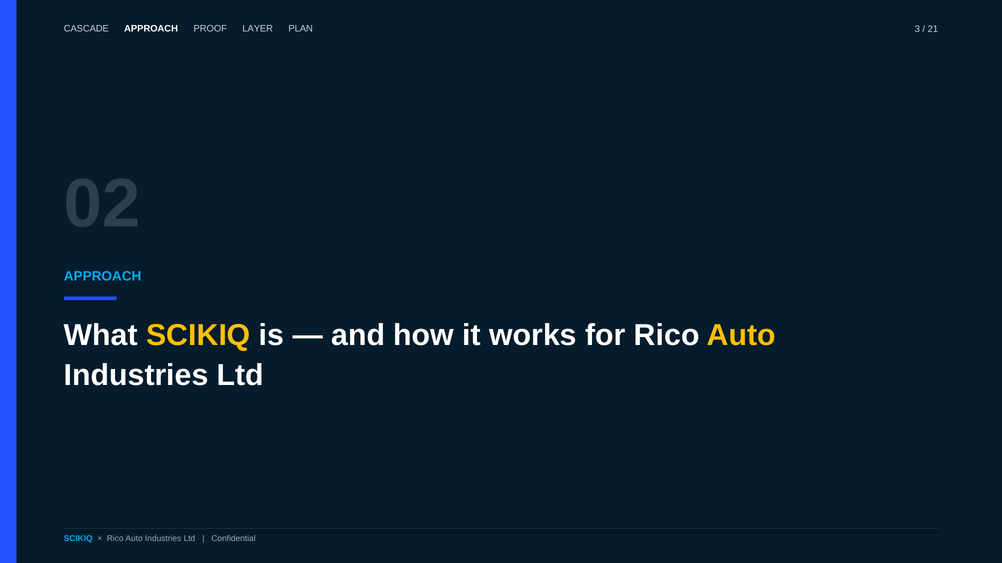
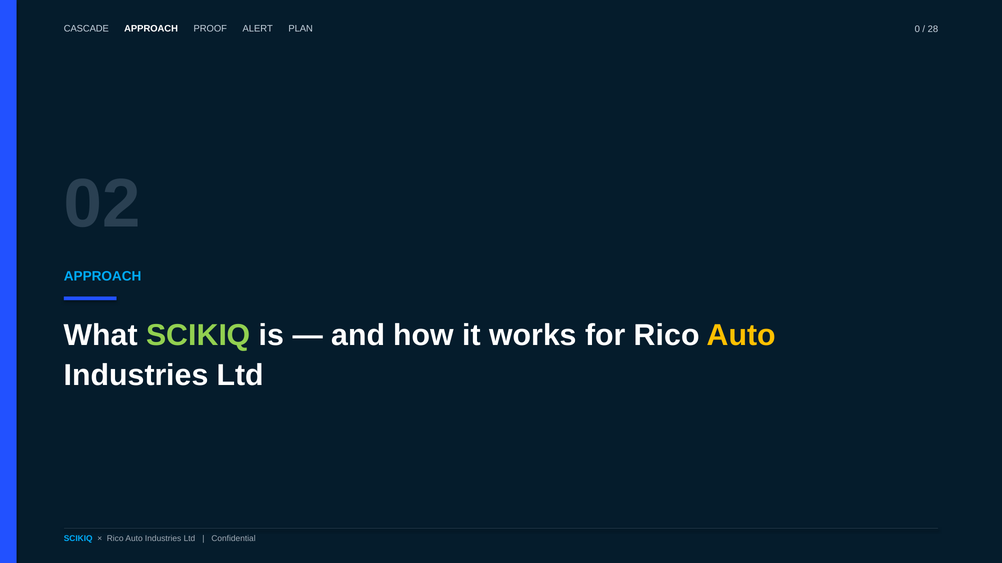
LAYER: LAYER -> ALERT (258, 29)
3: 3 -> 0 (917, 29)
21: 21 -> 28 (933, 29)
SCIKIQ colour: yellow -> light green (198, 336)
